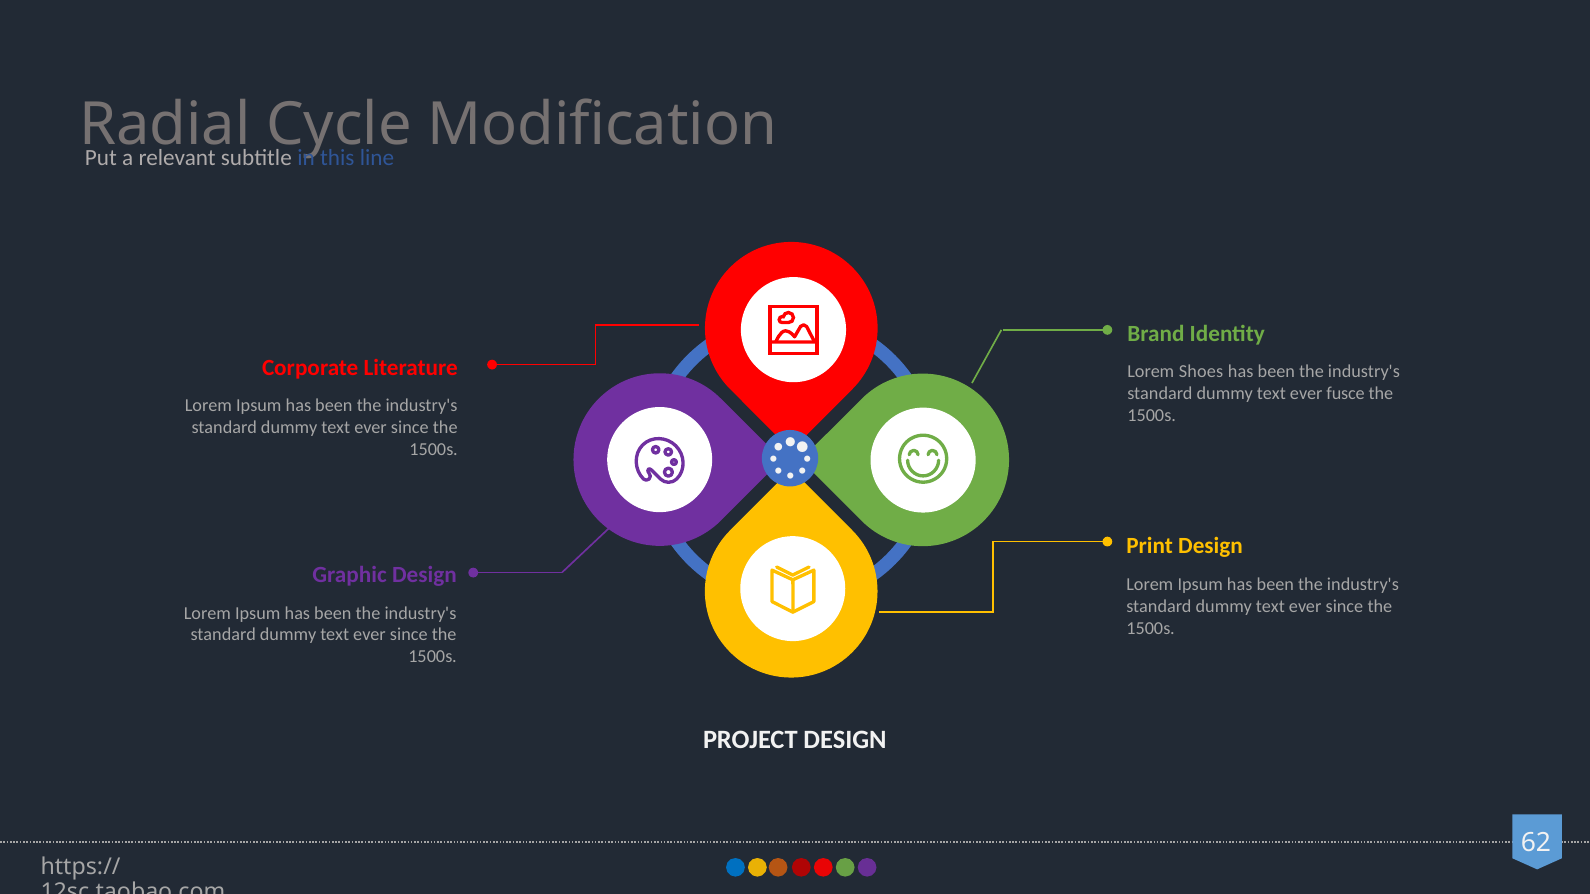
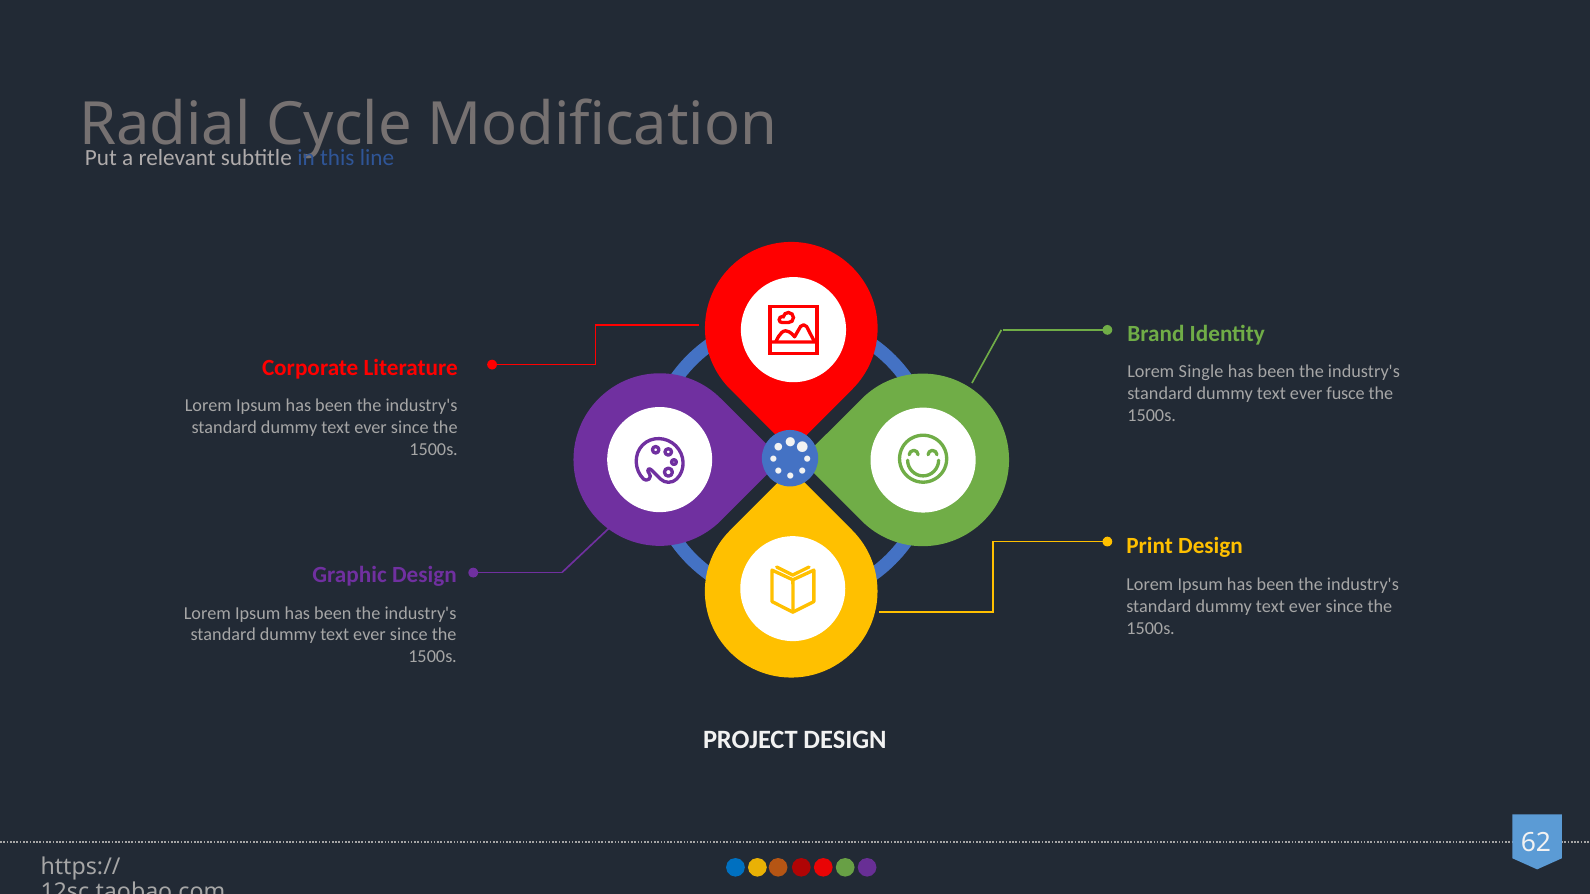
Shoes: Shoes -> Single (1201, 372)
